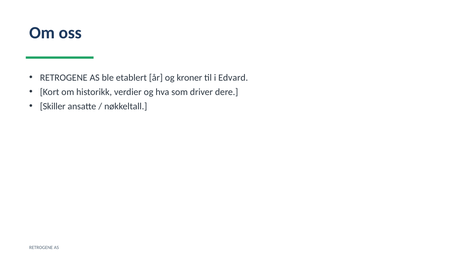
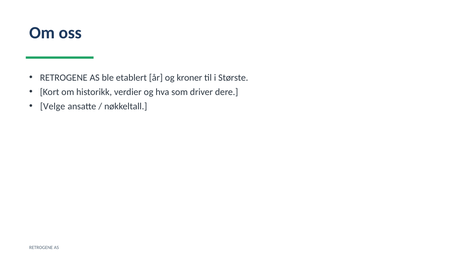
Edvard: Edvard -> Største (233, 78)
Skiller: Skiller -> Velge (53, 106)
